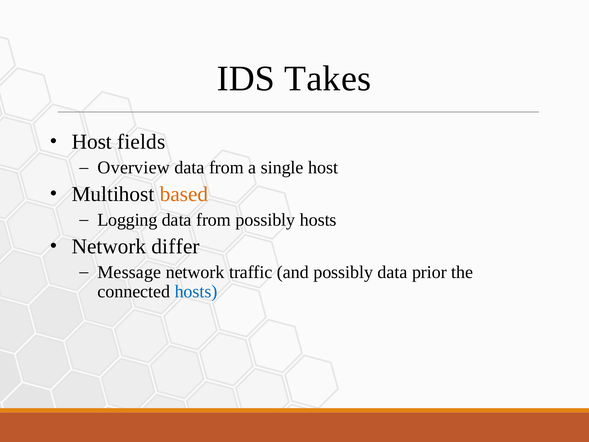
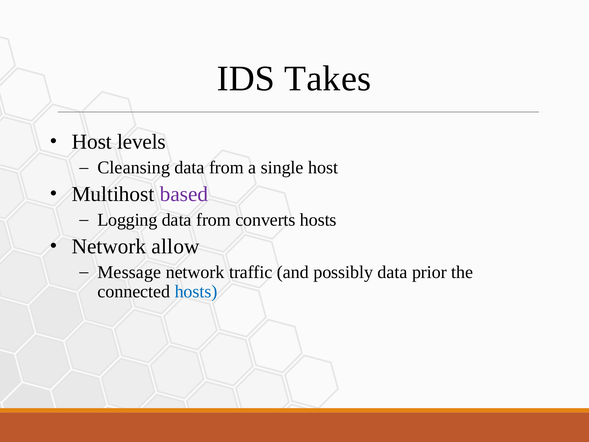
fields: fields -> levels (142, 142)
Overview: Overview -> Cleansing (134, 168)
based colour: orange -> purple (184, 194)
from possibly: possibly -> converts (265, 220)
differ: differ -> allow (176, 246)
